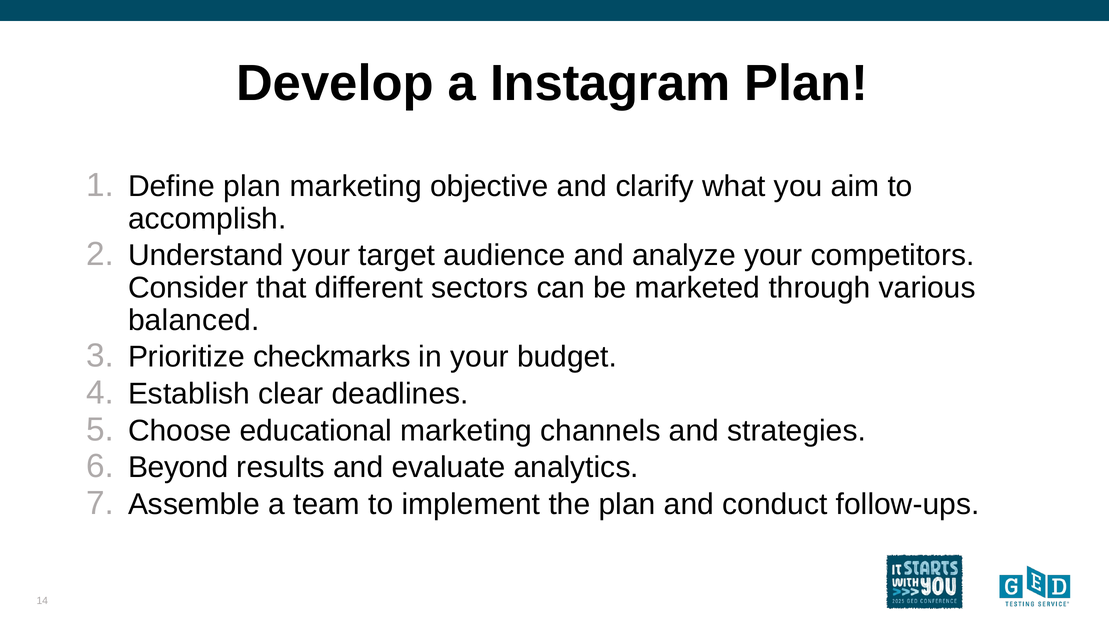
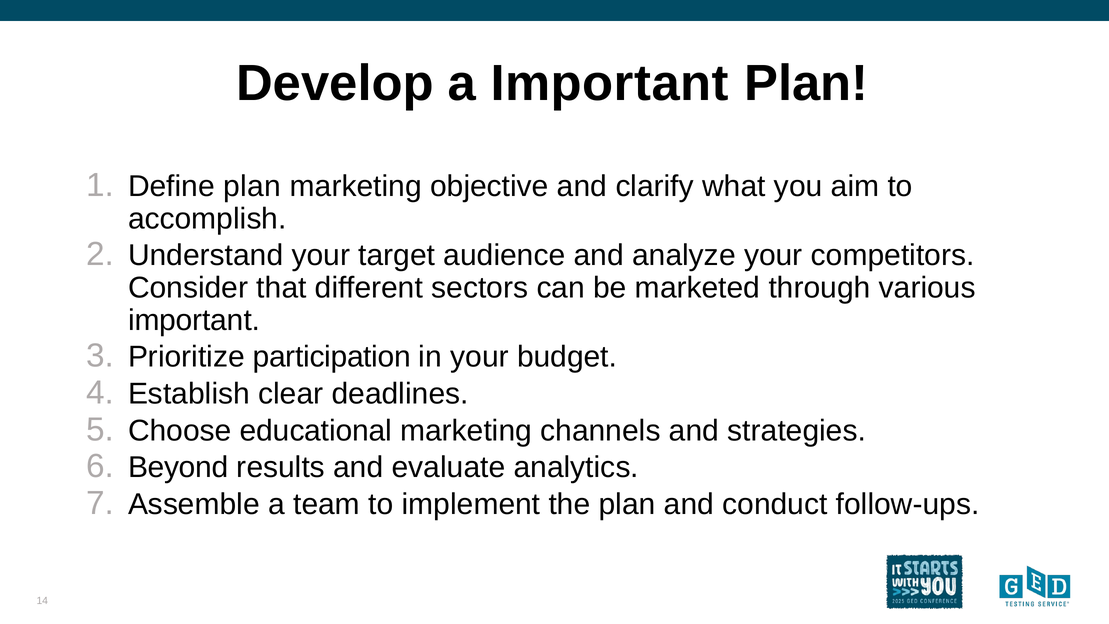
a Instagram: Instagram -> Important (610, 84)
balanced: balanced -> important (194, 320)
checkmarks: checkmarks -> participation (332, 357)
